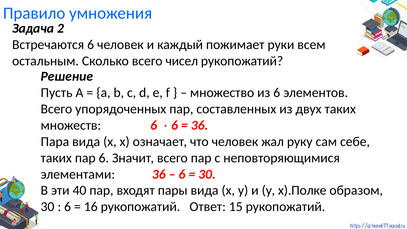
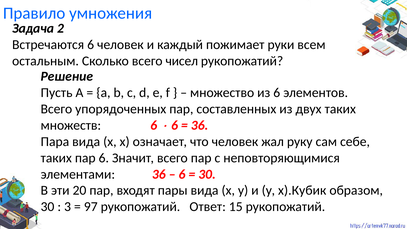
40: 40 -> 20 (79, 190)
х).Полке: х).Полке -> х).Кубик (302, 190)
6: 6 -> 3 (68, 207)
16: 16 -> 97 (91, 207)
